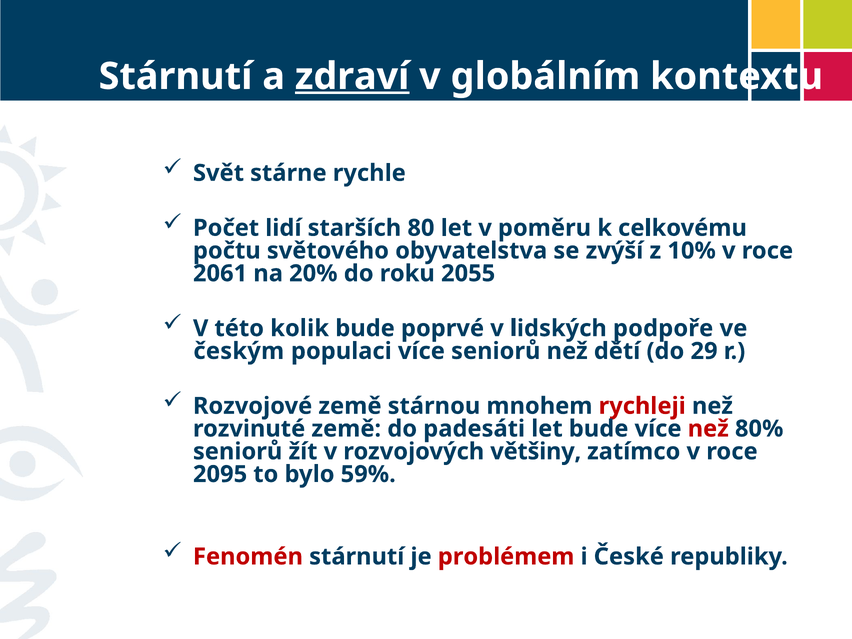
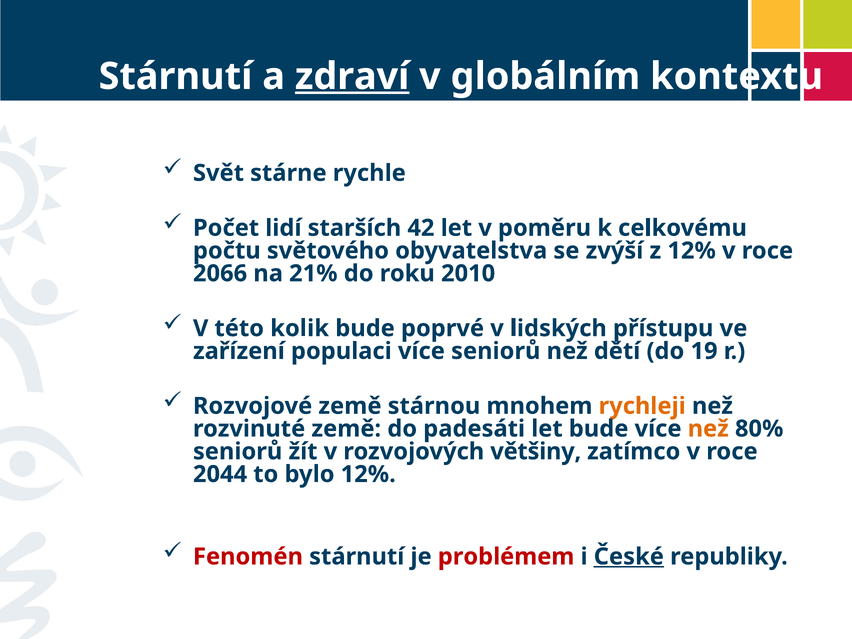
80: 80 -> 42 (421, 228)
z 10%: 10% -> 12% (692, 251)
2061: 2061 -> 2066 (220, 273)
20%: 20% -> 21% (313, 273)
2055: 2055 -> 2010 (468, 273)
podpoře: podpoře -> přístupu (663, 328)
českým: českým -> zařízení (239, 351)
29: 29 -> 19 (704, 351)
rychleji colour: red -> orange (642, 406)
než colour: red -> orange (708, 429)
2095: 2095 -> 2044 (220, 474)
bylo 59%: 59% -> 12% (368, 474)
České underline: none -> present (629, 557)
